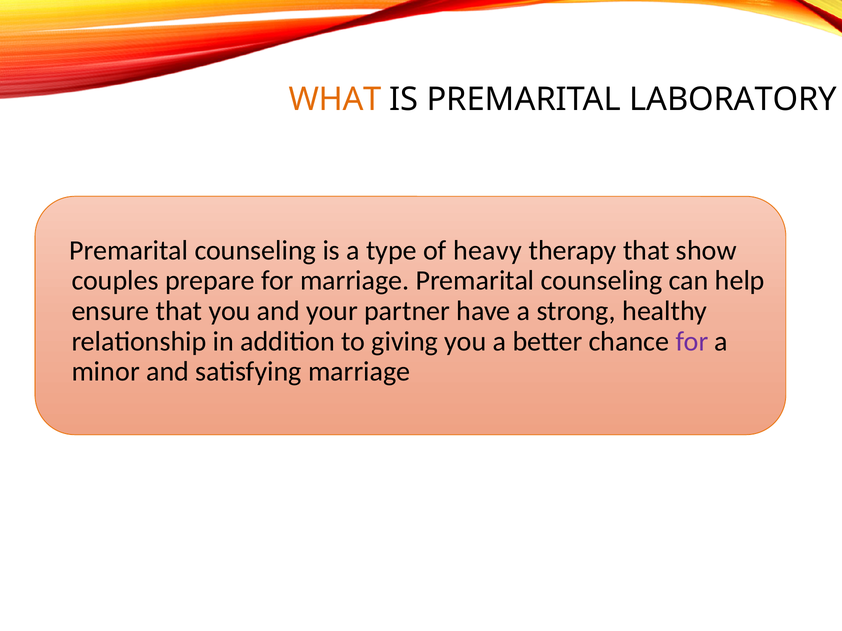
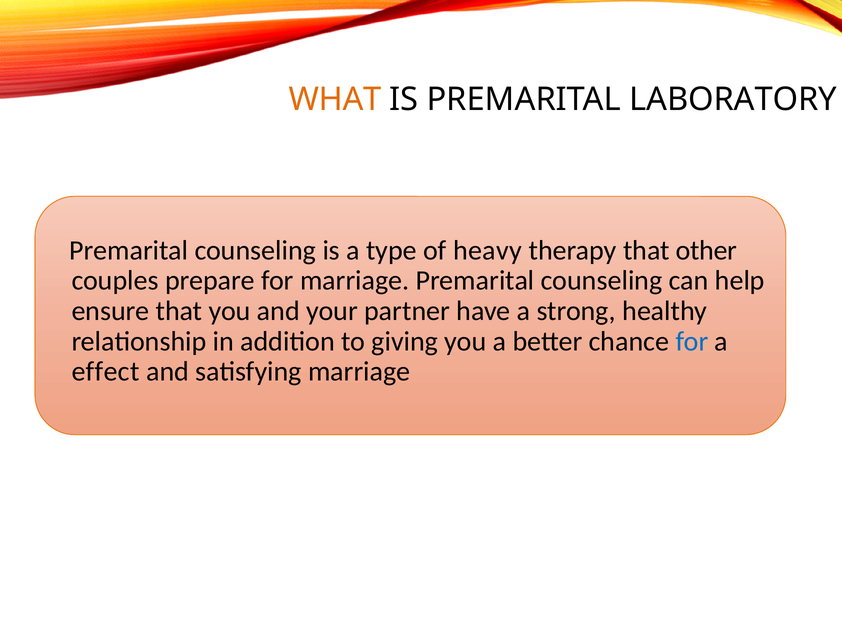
show: show -> other (706, 251)
for colour: purple -> blue (692, 342)
minor: minor -> effect (106, 372)
